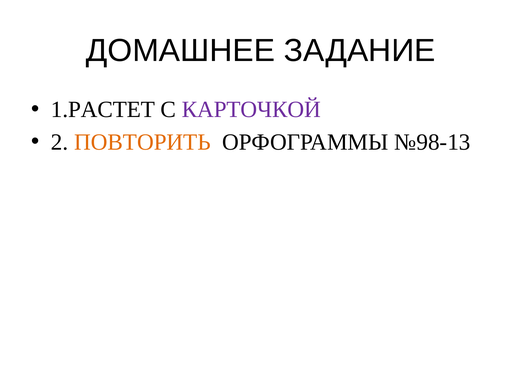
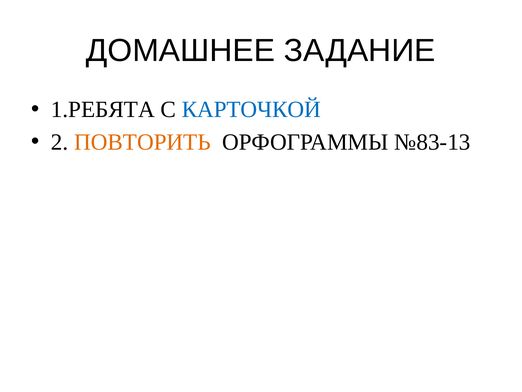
1.РАСТЕТ: 1.РАСТЕТ -> 1.РЕБЯТА (103, 110)
КАРТОЧКОЙ colour: purple -> blue (251, 110)
№98-13: №98-13 -> №83-13 (432, 142)
